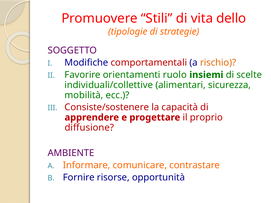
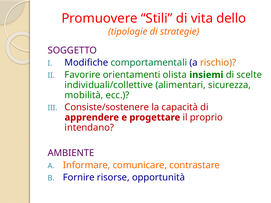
comportamentali colour: red -> green (149, 63)
ruolo: ruolo -> olista (175, 75)
diffusione: diffusione -> intendano (89, 128)
